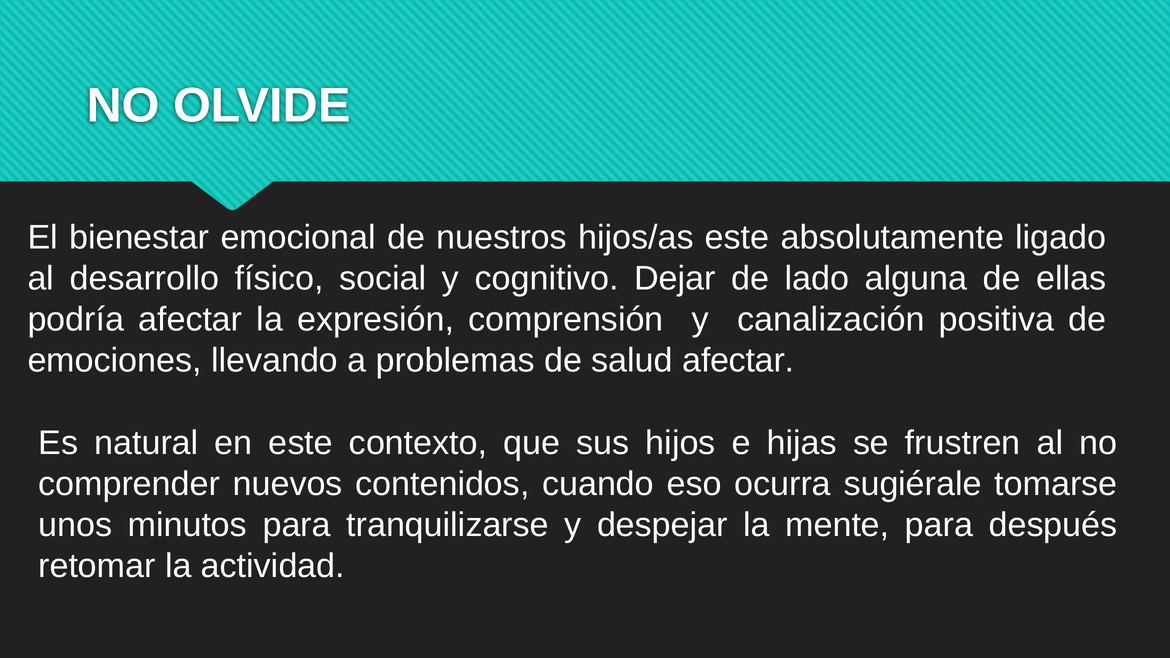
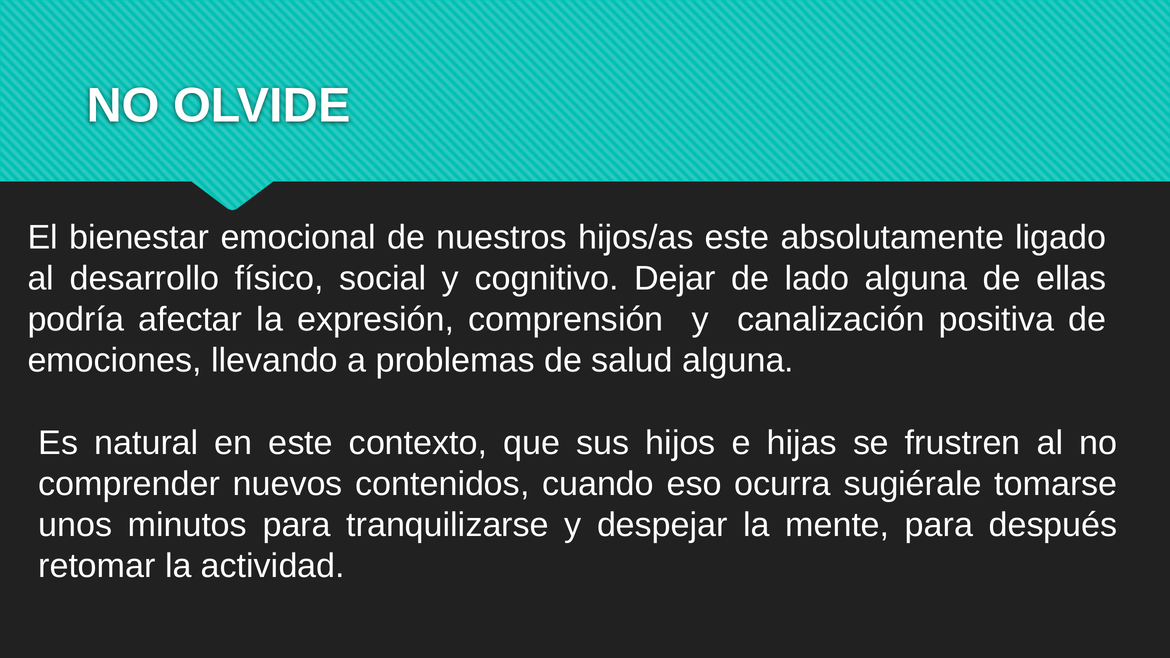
salud afectar: afectar -> alguna (738, 361)
